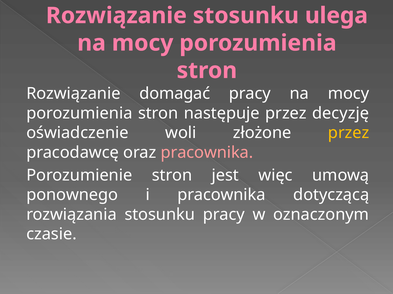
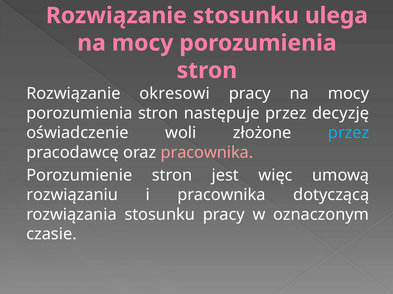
domagać: domagać -> okresowi (175, 94)
przez colour: yellow -> light blue (349, 133)
ponownego: ponownego -> rozwiązaniu (72, 195)
